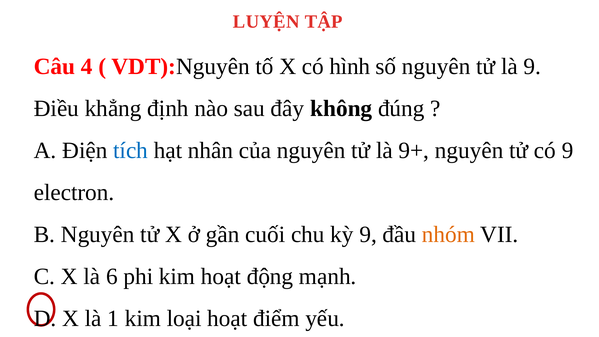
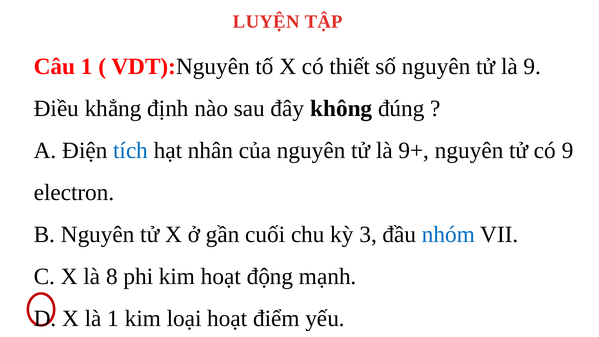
Câu 4: 4 -> 1 (87, 67)
hình: hình -> thiết (350, 67)
kỳ 9: 9 -> 3 (368, 234)
nhóm colour: orange -> blue (448, 234)
6: 6 -> 8 (112, 276)
